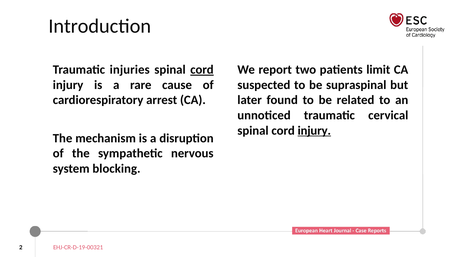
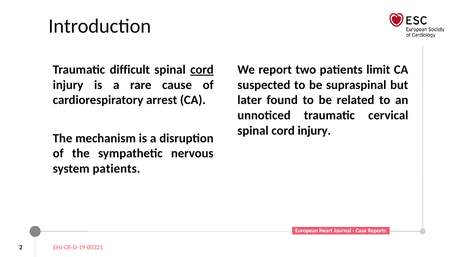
injuries: injuries -> difficult (130, 70)
injury underline: present -> none (314, 131)
system blocking: blocking -> patients (116, 169)
